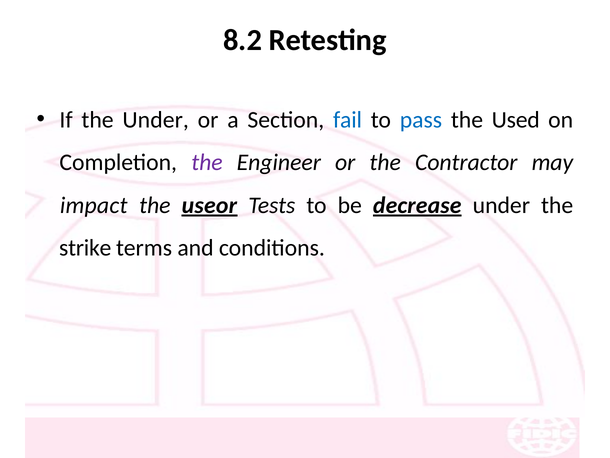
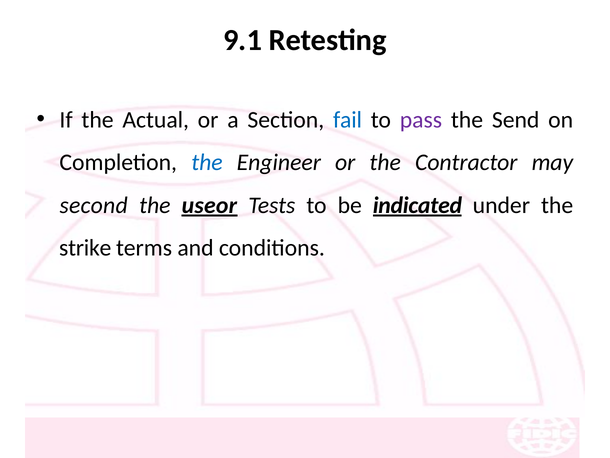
8.2: 8.2 -> 9.1 (243, 40)
the Under: Under -> Actual (156, 120)
pass colour: blue -> purple (421, 120)
Used: Used -> Send (516, 120)
the colour: purple -> blue (207, 162)
impact: impact -> second (94, 205)
decrease: decrease -> indicated (417, 205)
